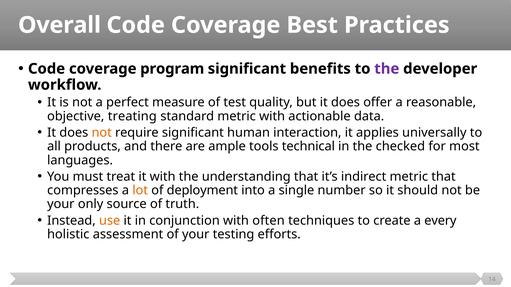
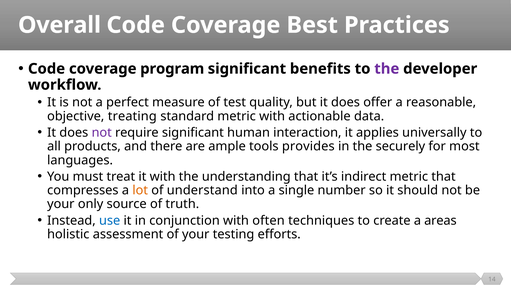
not colour: orange -> purple (102, 133)
technical: technical -> provides (308, 147)
checked: checked -> securely (400, 147)
deployment: deployment -> understand (202, 191)
use colour: orange -> blue (110, 221)
every: every -> areas (440, 221)
